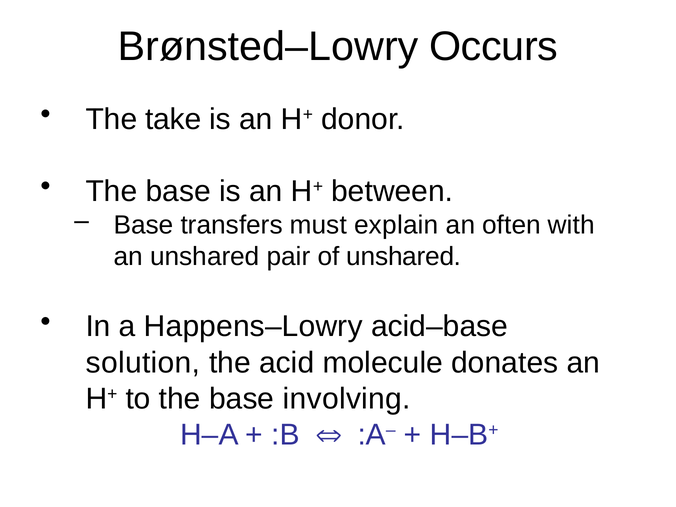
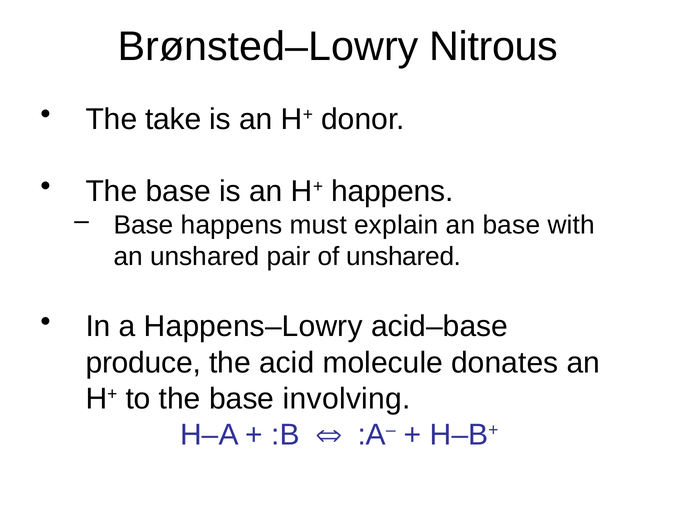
Occurs: Occurs -> Nitrous (494, 47)
H+ between: between -> happens (392, 191)
Base transfers: transfers -> happens (232, 225)
an often: often -> base (511, 225)
solution: solution -> produce (143, 363)
